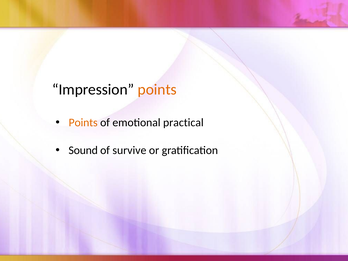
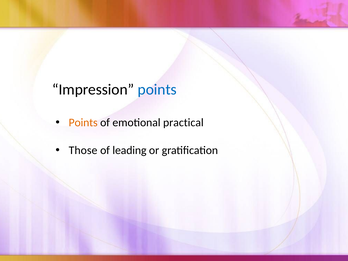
points colour: orange -> blue (157, 89)
Sound: Sound -> Those (83, 150)
survive: survive -> leading (129, 150)
